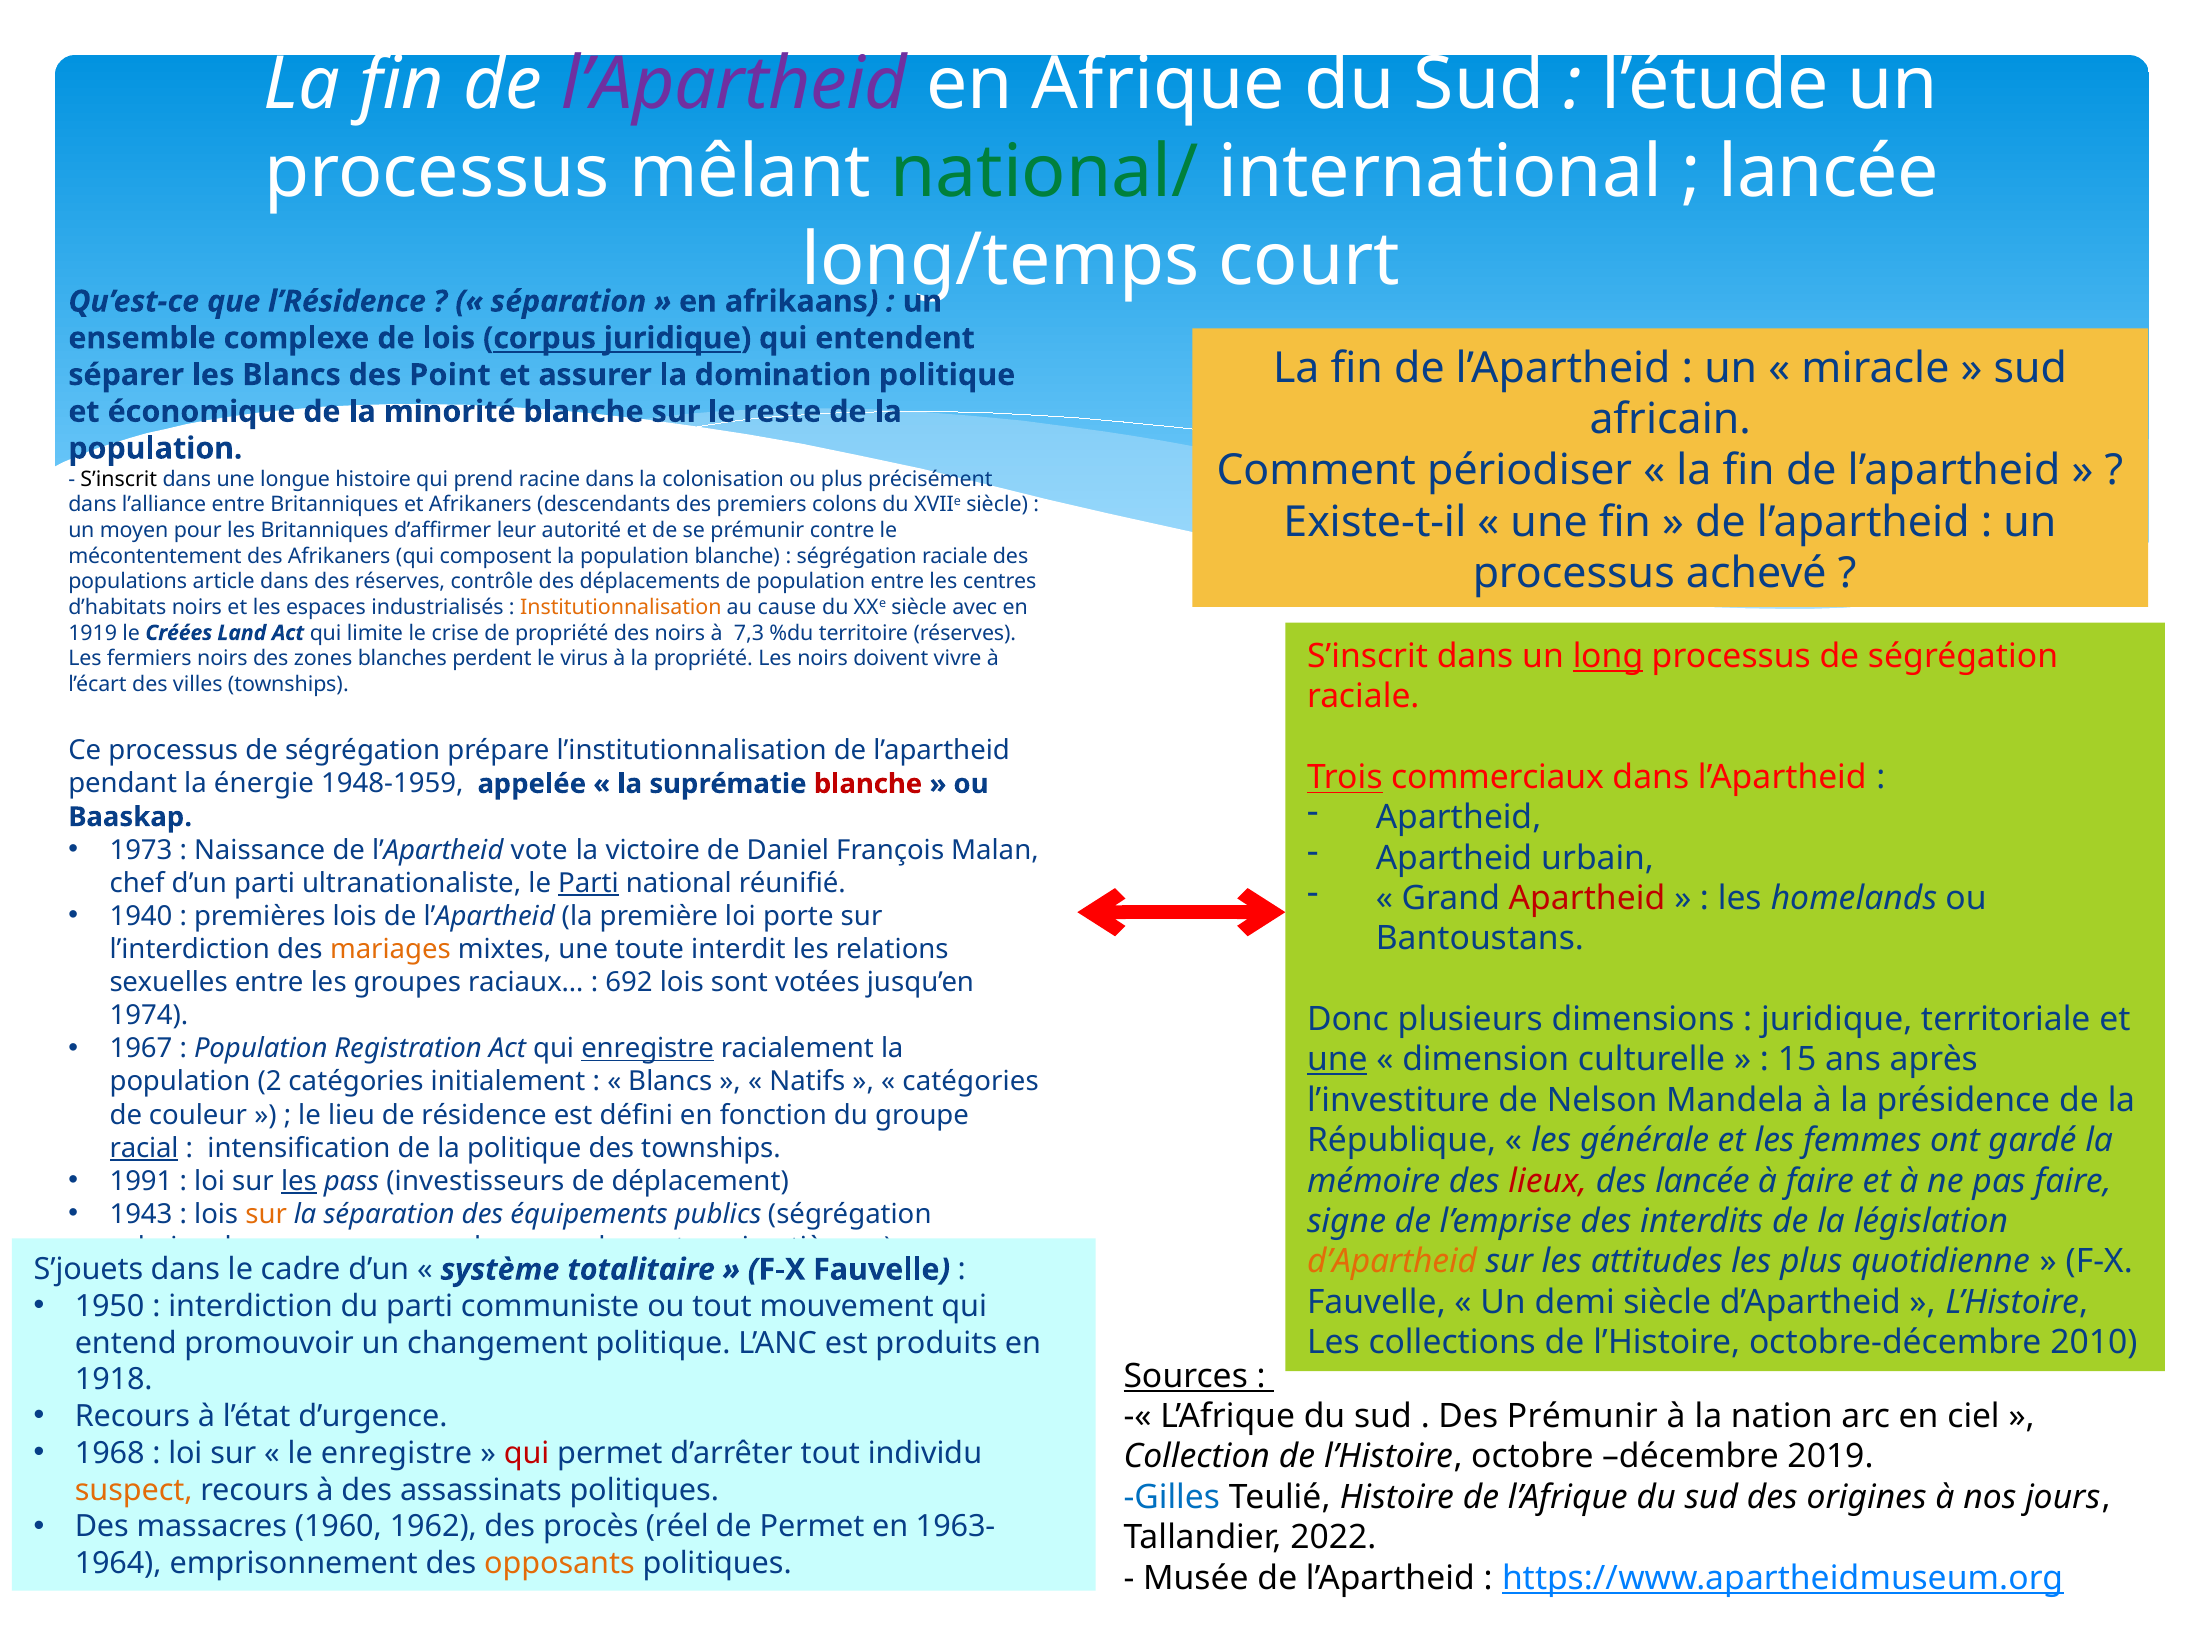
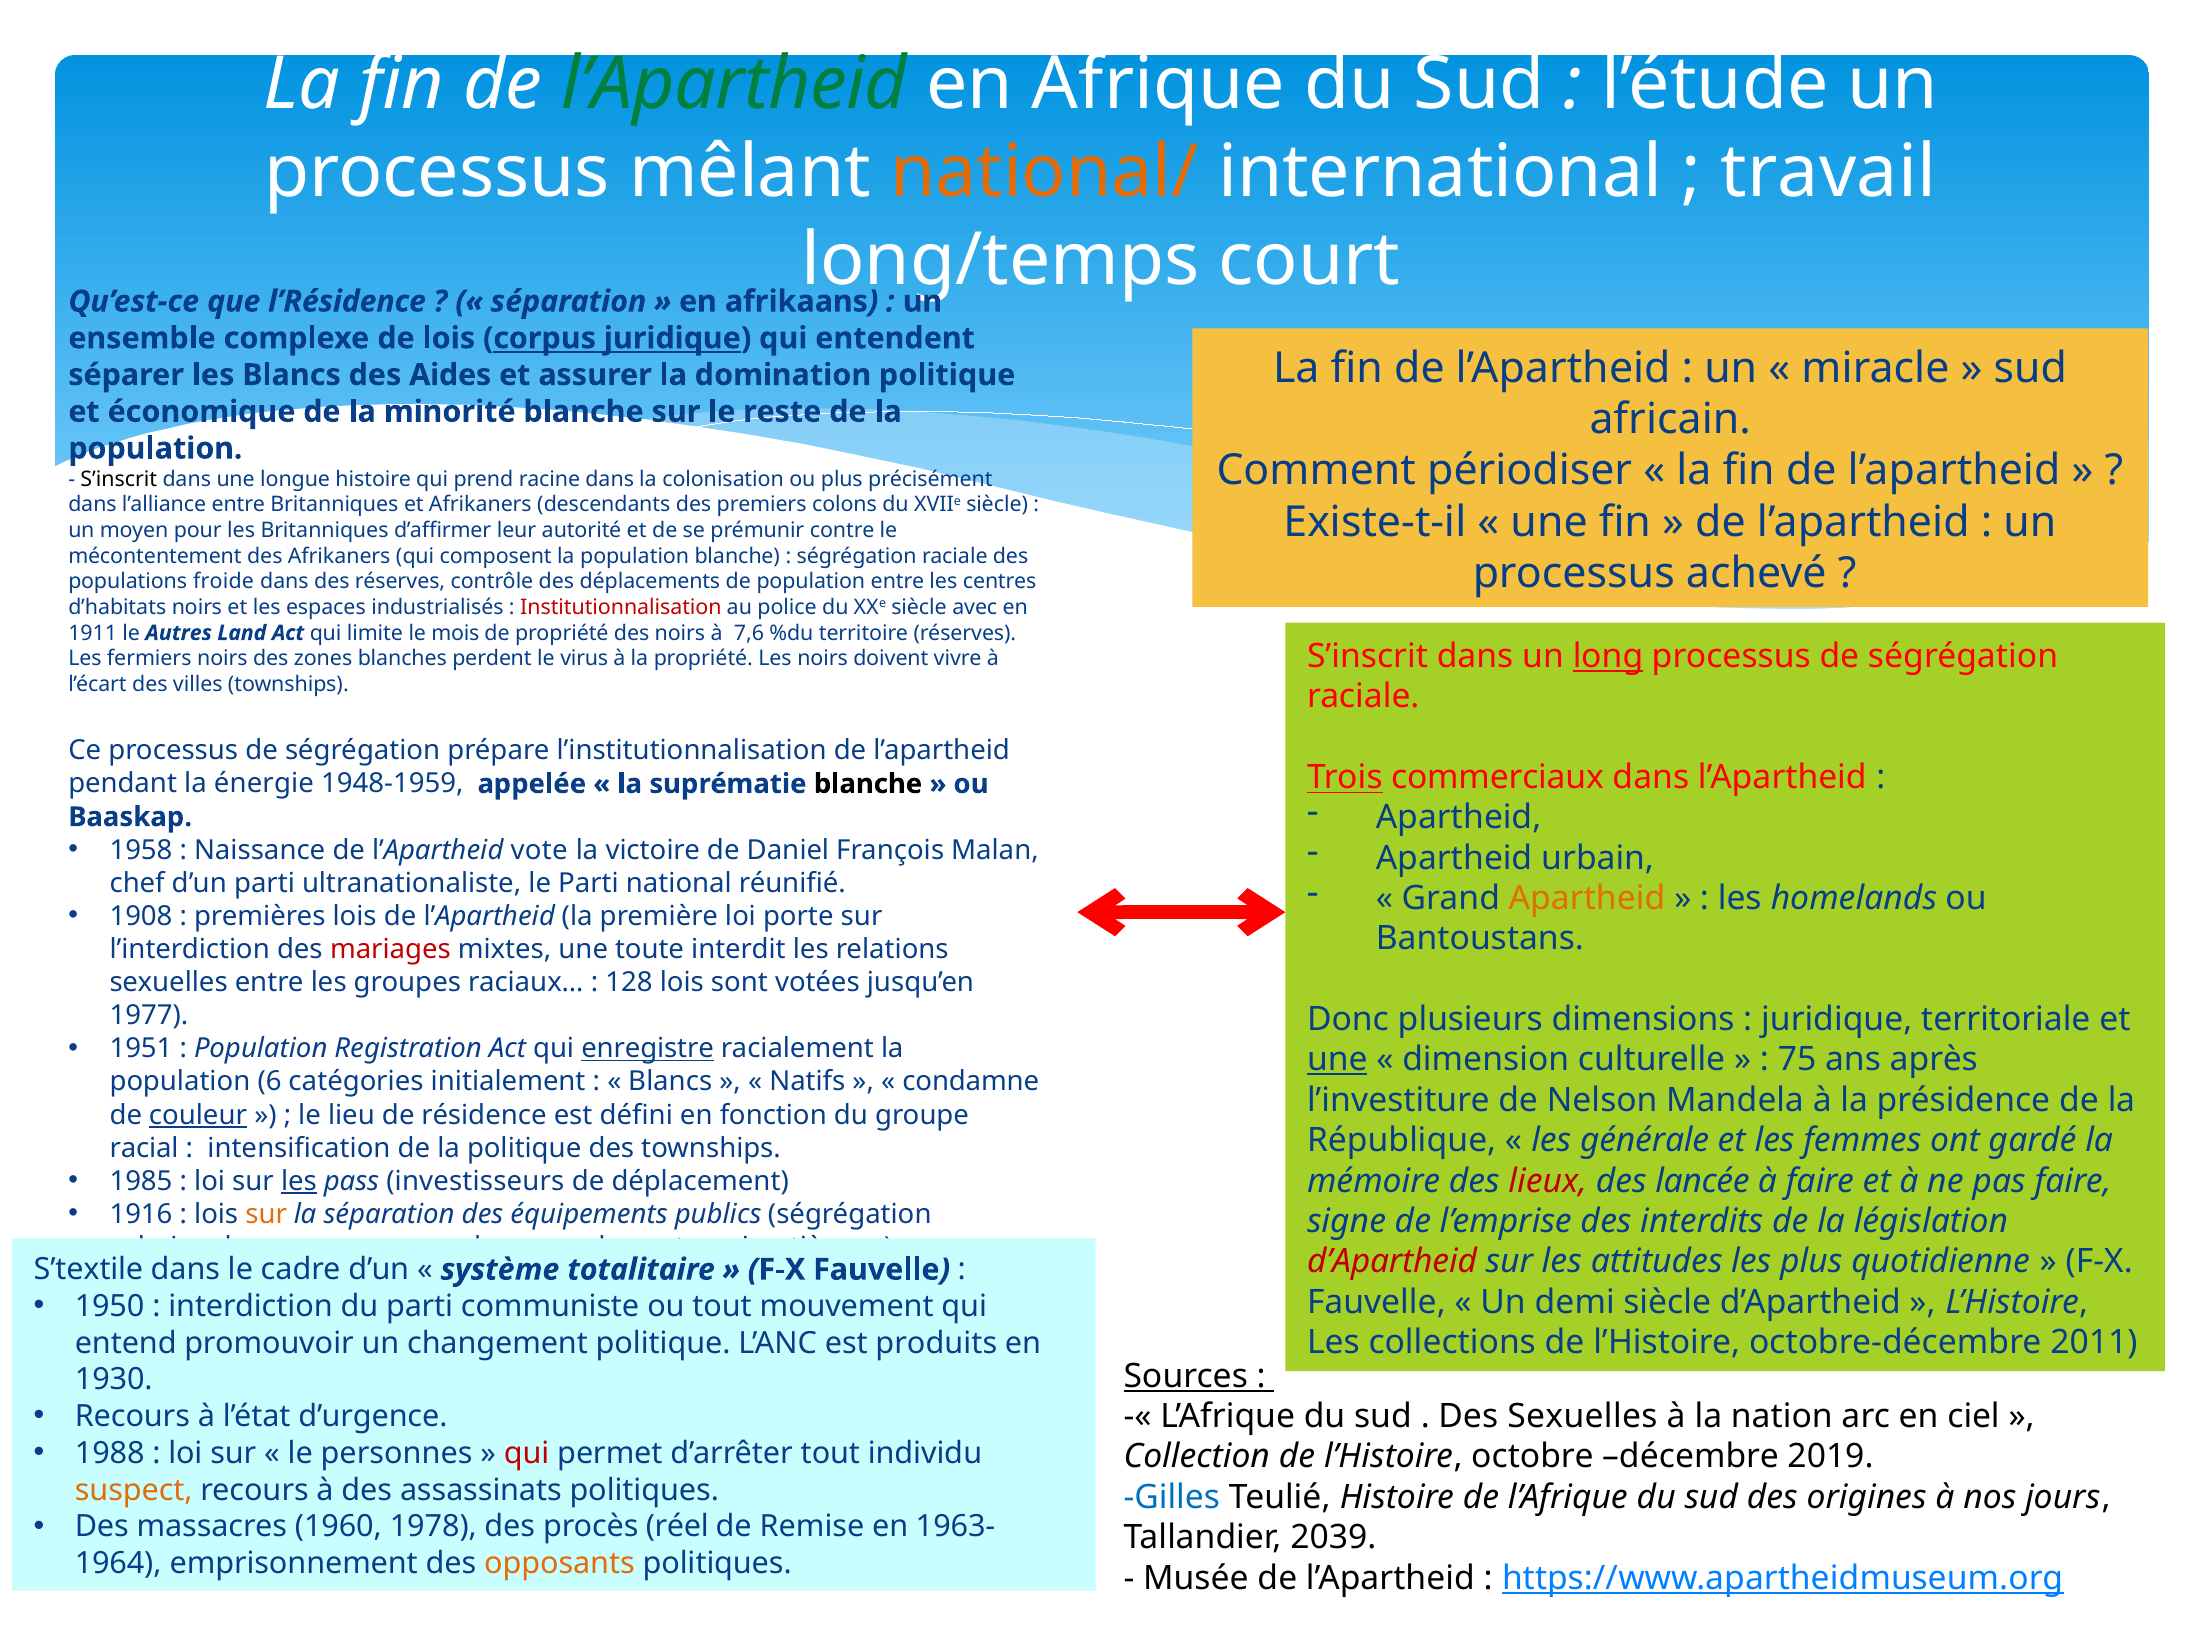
l’Apartheid colour: purple -> green (734, 84)
national/ colour: green -> orange (1045, 173)
lancée: lancée -> travail (1828, 173)
Point: Point -> Aides (450, 375)
article: article -> froide (224, 582)
Institutionnalisation colour: orange -> red (621, 607)
cause: cause -> police (787, 607)
1919: 1919 -> 1911 (93, 633)
Créées: Créées -> Autres (179, 633)
crise: crise -> mois (455, 633)
7,3: 7,3 -> 7,6 (749, 633)
blanche colour: red -> black (868, 784)
1973: 1973 -> 1958 (141, 850)
Parti underline: present -> none (588, 883)
Apartheid colour: red -> orange (1587, 899)
1940: 1940 -> 1908 (141, 917)
mariages colour: orange -> red (390, 950)
692: 692 -> 128 (629, 983)
1974: 1974 -> 1977 (149, 1016)
1967: 1967 -> 1951 (141, 1049)
15: 15 -> 75 (1797, 1060)
2: 2 -> 6 (270, 1082)
catégories: catégories -> condamne (971, 1082)
couleur underline: none -> present (198, 1115)
racial underline: present -> none (144, 1148)
1991: 1991 -> 1985 (141, 1182)
1943: 1943 -> 1916 (141, 1215)
d’Apartheid colour: orange -> red (1392, 1262)
S’jouets: S’jouets -> S’textile (88, 1270)
2010: 2010 -> 2011 (2094, 1343)
1918: 1918 -> 1930 (114, 1380)
Des Prémunir: Prémunir -> Sexuelles (1582, 1417)
1968: 1968 -> 1988 (110, 1454)
le enregistre: enregistre -> personnes (397, 1454)
1962: 1962 -> 1978 (433, 1527)
de Permet: Permet -> Remise (812, 1527)
2022: 2022 -> 2039 (1333, 1538)
